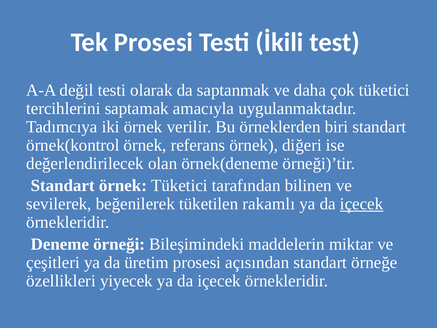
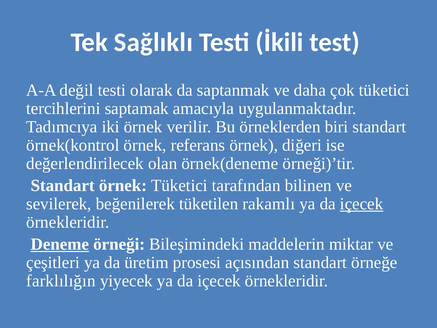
Tek Prosesi: Prosesi -> Sağlıklı (153, 42)
Deneme underline: none -> present (60, 244)
özellikleri: özellikleri -> farklılığın (61, 281)
